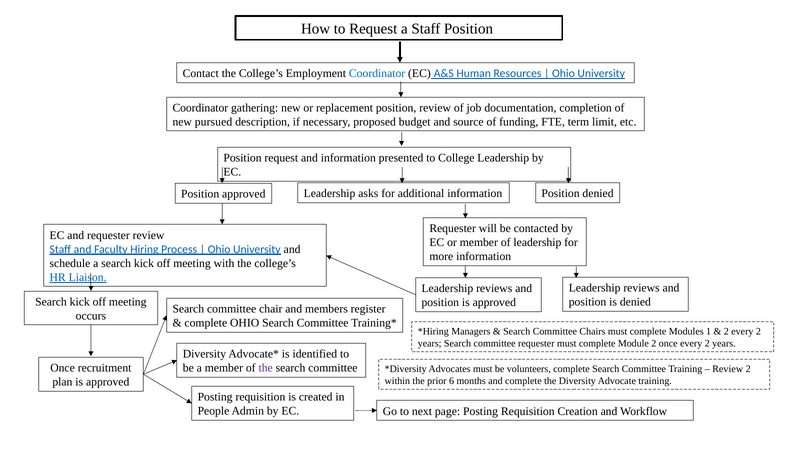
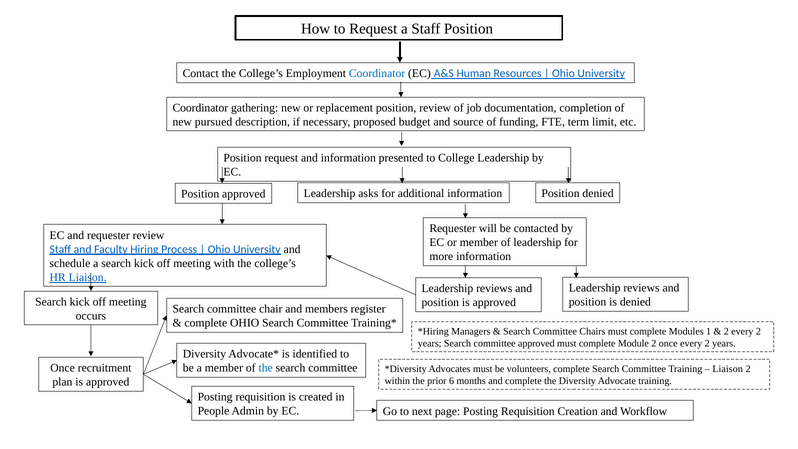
committee requester: requester -> approved (536, 343)
the colour: purple -> blue (266, 368)
Review: Review -> Liaison (728, 369)
